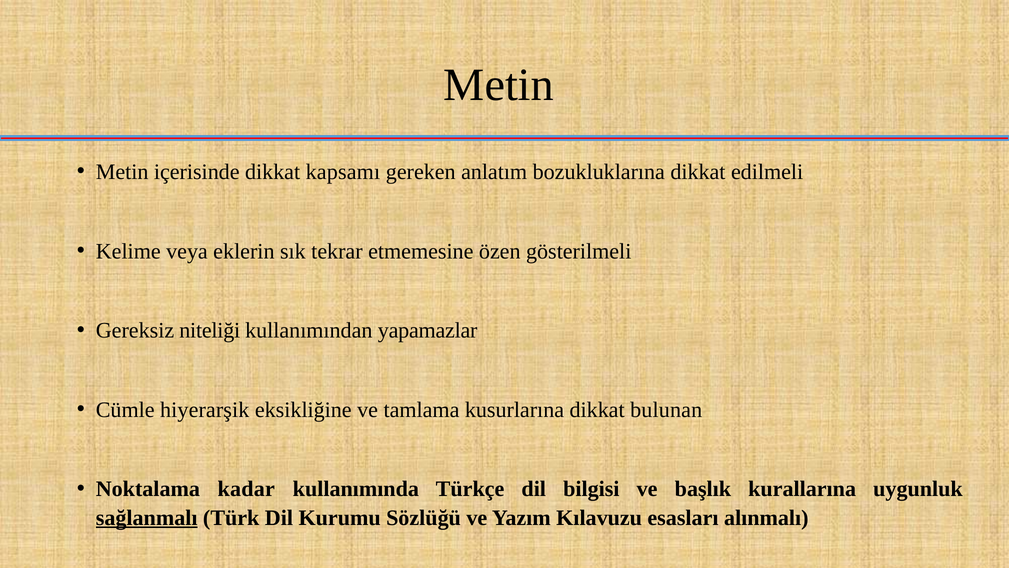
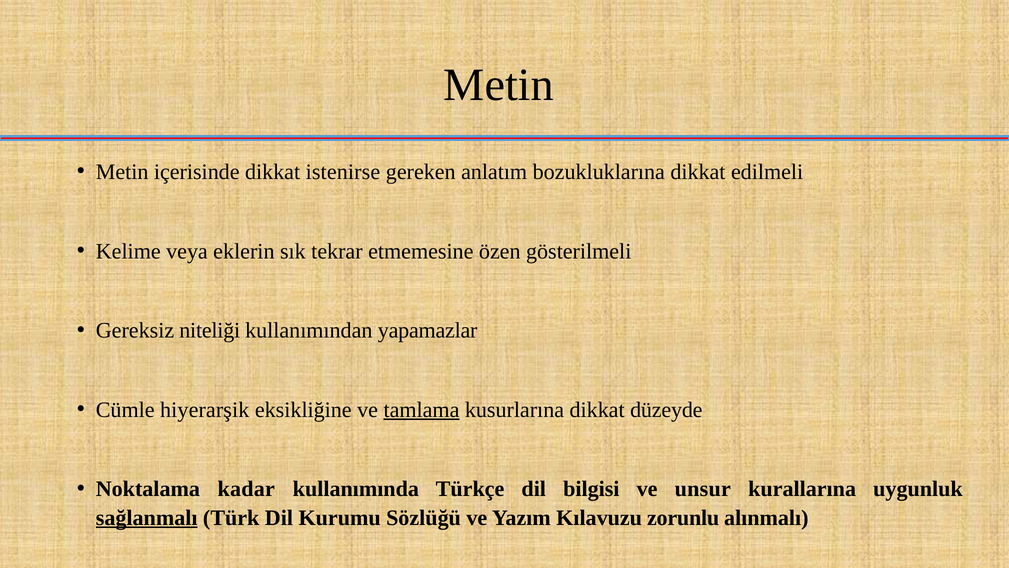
kapsamı: kapsamı -> istenirse (343, 172)
tamlama underline: none -> present (421, 410)
bulunan: bulunan -> düzeyde (666, 410)
başlık: başlık -> unsur (703, 489)
esasları: esasları -> zorunlu (683, 517)
